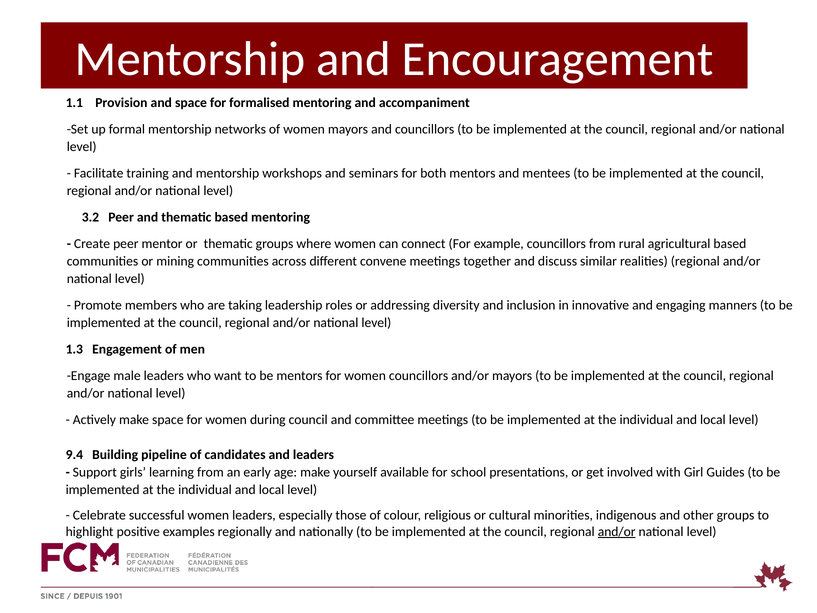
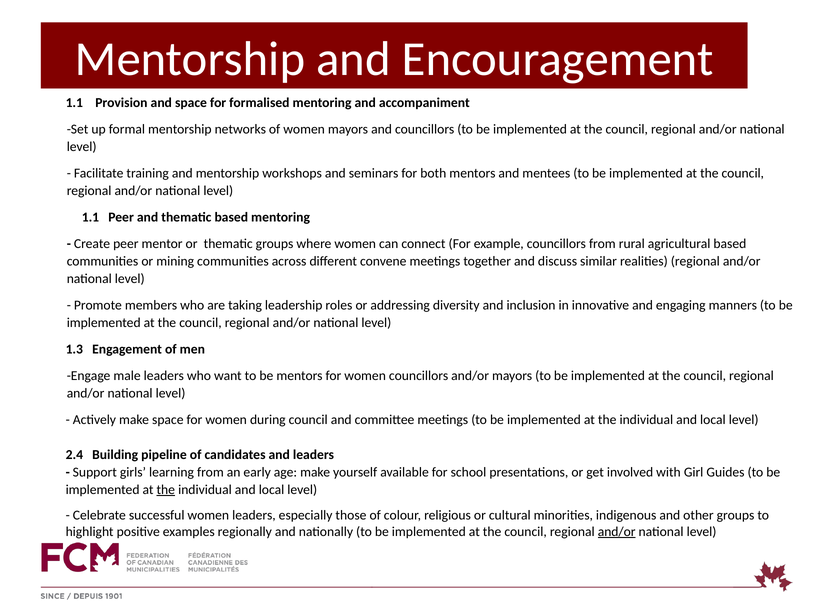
3.2: 3.2 -> 1.1 (90, 217)
9.4: 9.4 -> 2.4 (74, 455)
the underline: none -> present (166, 490)
